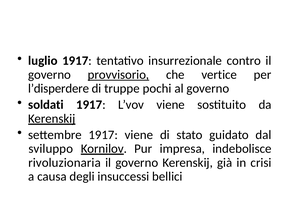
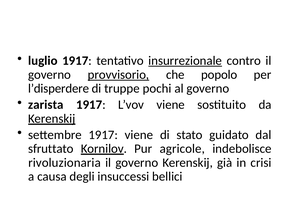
insurrezionale underline: none -> present (185, 61)
vertice: vertice -> popolo (219, 75)
soldati: soldati -> zarista (46, 105)
sviluppo: sviluppo -> sfruttato (51, 149)
impresa: impresa -> agricole (182, 149)
